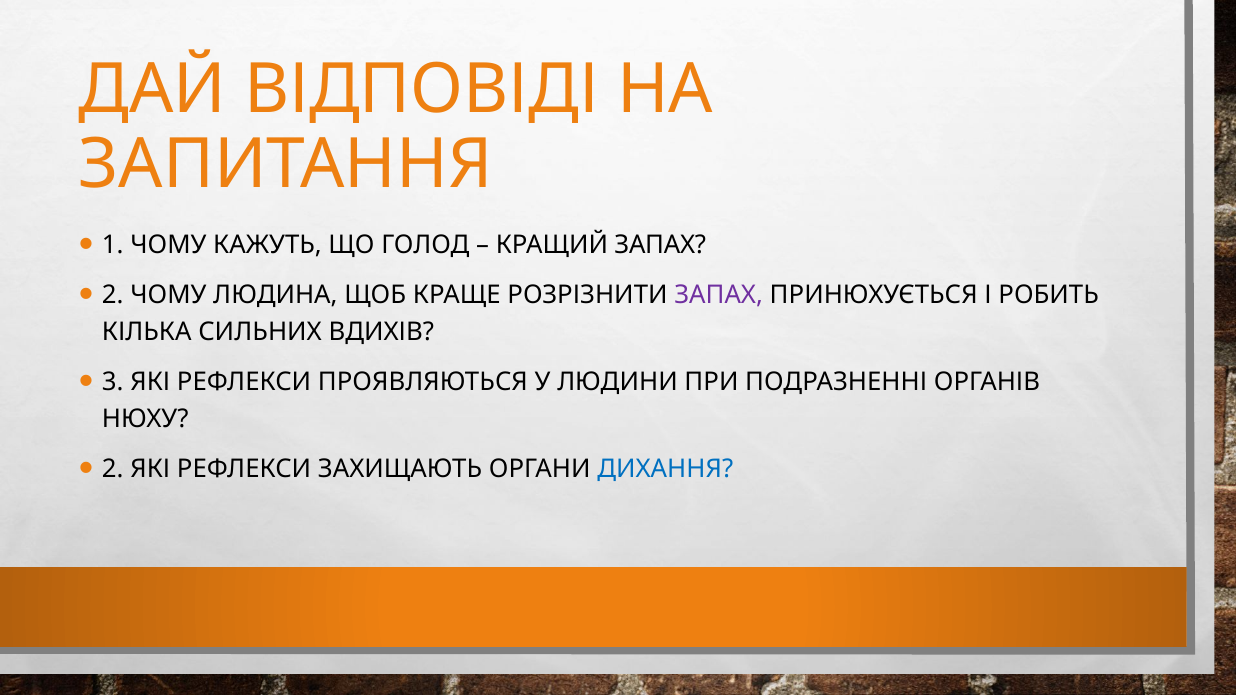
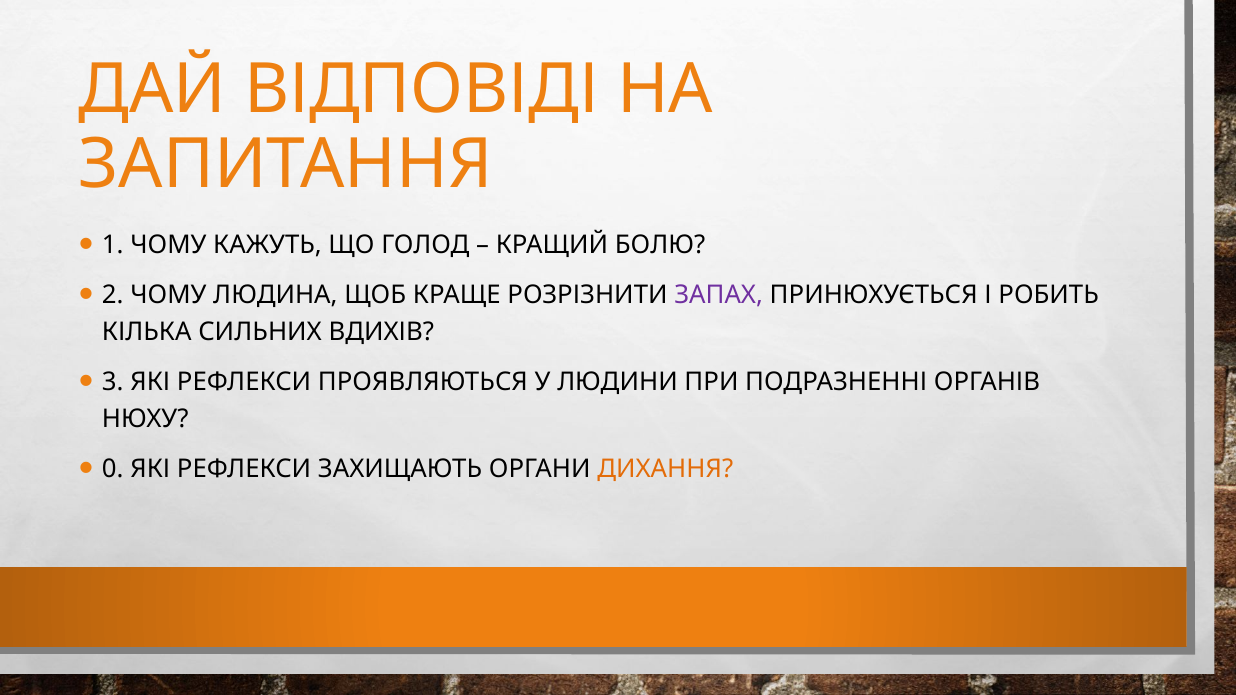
КРАЩИЙ ЗАПАХ: ЗАПАХ -> БОЛЮ (660, 245)
2: 2 -> 0 (113, 469)
ДИХАННЯ colour: blue -> orange (665, 469)
